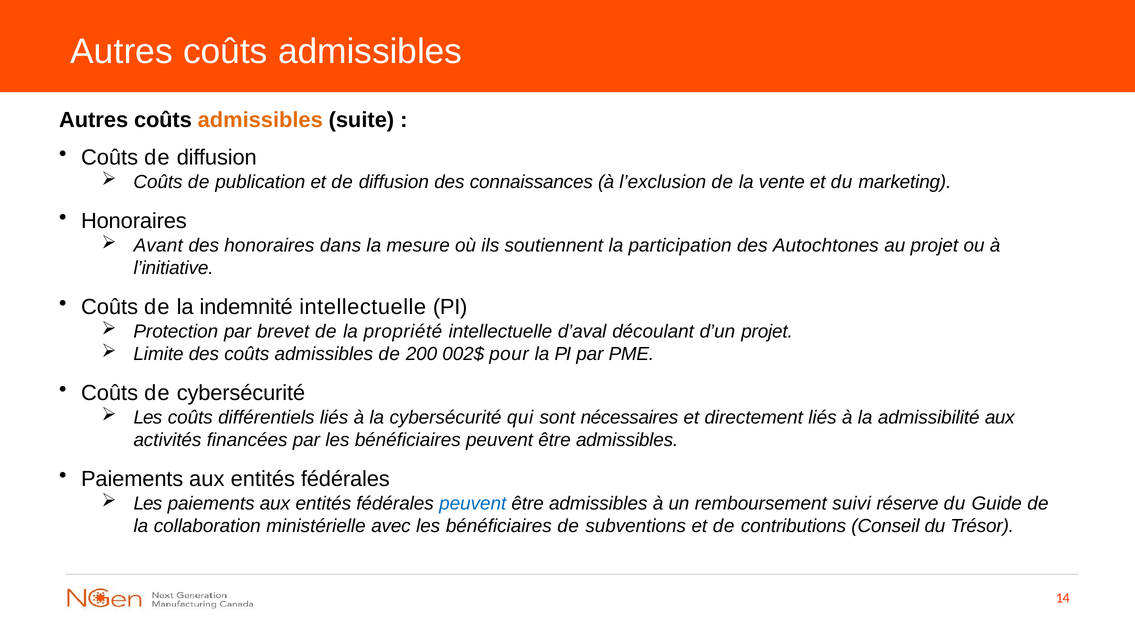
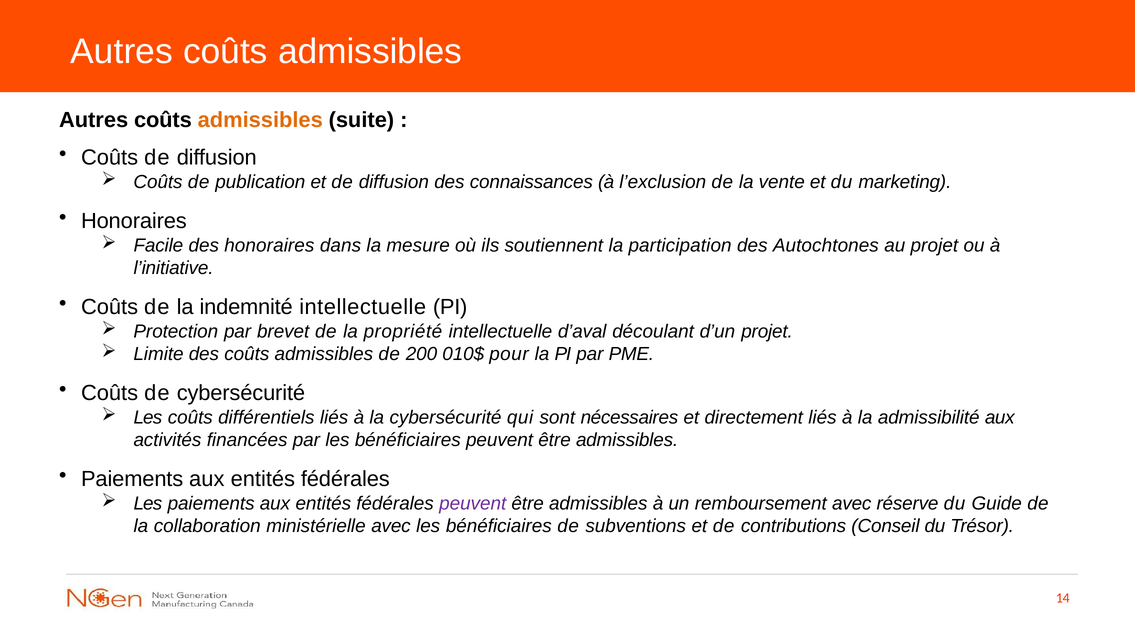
Avant: Avant -> Facile (158, 246)
002$: 002$ -> 010$ (463, 354)
peuvent colour: blue -> purple (473, 504)
remboursement suivi: suivi -> avec (852, 504)
